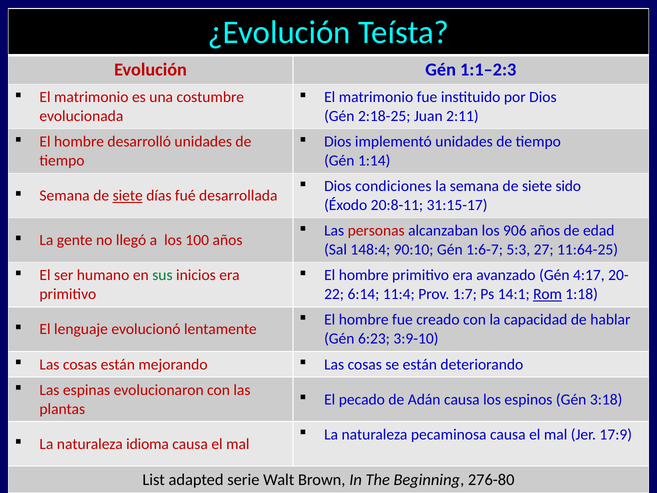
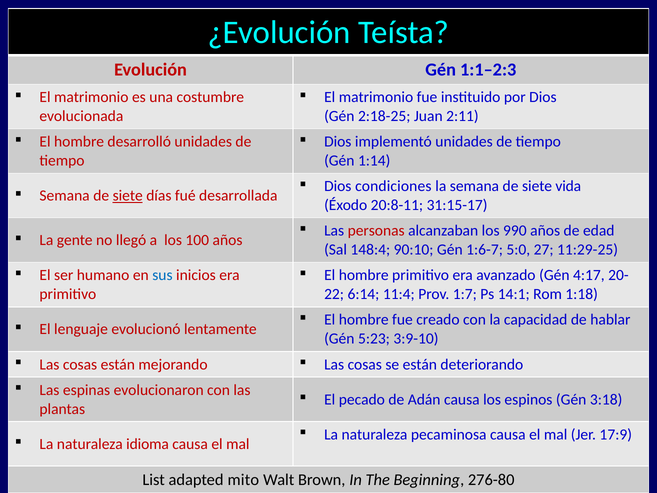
sido: sido -> vida (568, 186)
906: 906 -> 990 (515, 231)
5:3: 5:3 -> 5:0 (518, 250)
11:64-25: 11:64-25 -> 11:29-25 (588, 250)
sus colour: green -> blue (162, 275)
Rom underline: present -> none (548, 294)
6:23: 6:23 -> 5:23 (374, 339)
serie: serie -> mito (243, 479)
